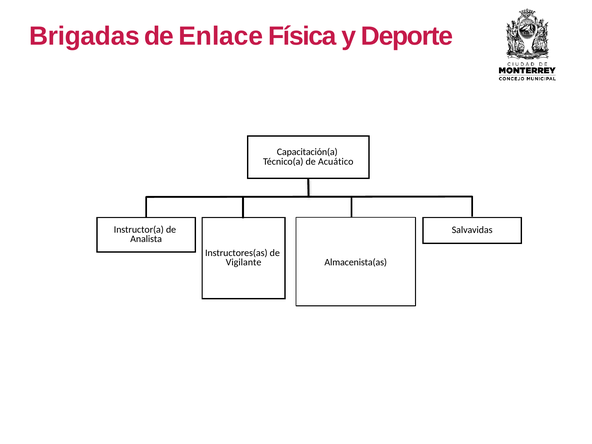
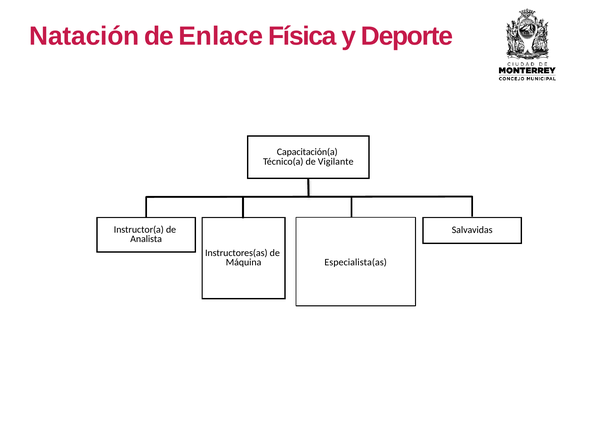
Brigadas: Brigadas -> Natación (84, 36)
Acuático: Acuático -> Vigilante (336, 161)
Almacenista(as: Almacenista(as -> Especialista(as (356, 262)
Vigilante: Vigilante -> Máquina (244, 262)
